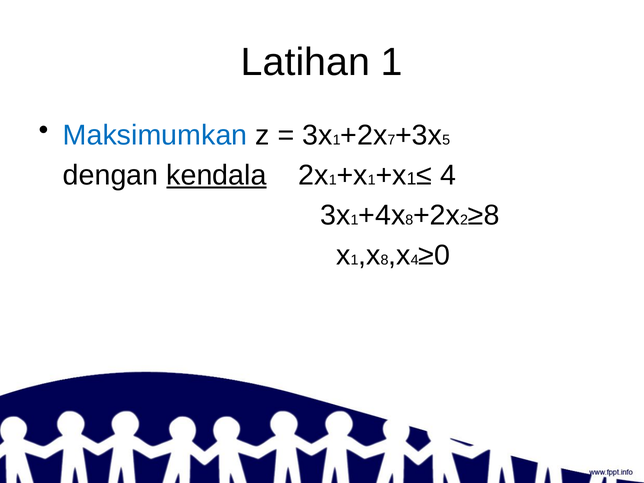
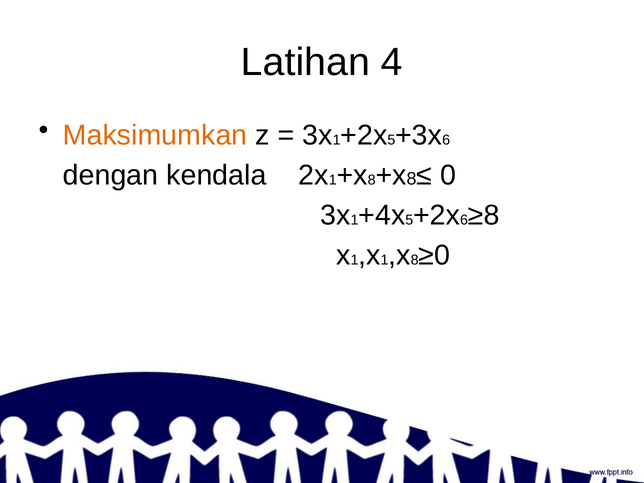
Latihan 1: 1 -> 4 (392, 62)
Maksimumkan colour: blue -> orange (155, 135)
7: 7 -> 5 (391, 140)
5: 5 -> 6 (446, 140)
kendala underline: present -> none (216, 175)
1: 1 -> 8 (372, 180)
1: 1 -> 8 (412, 179)
4: 4 -> 0 (448, 175)
8: 8 -> 5 (409, 220)
2: 2 -> 6 (464, 220)
8: 8 -> 1 (385, 260)
4: 4 -> 8 (415, 260)
